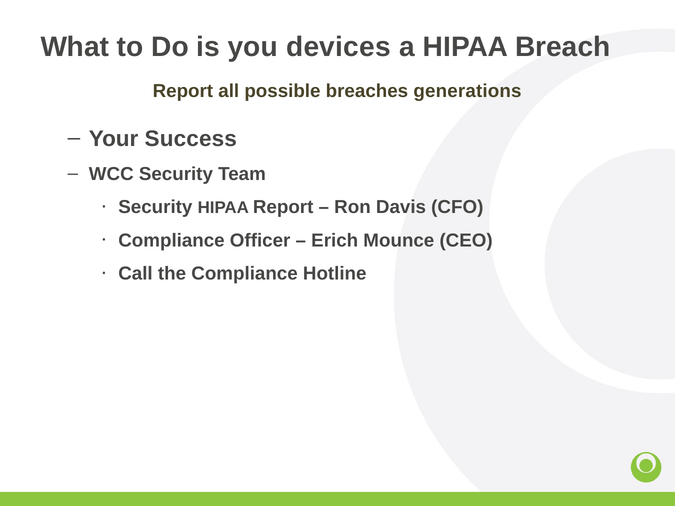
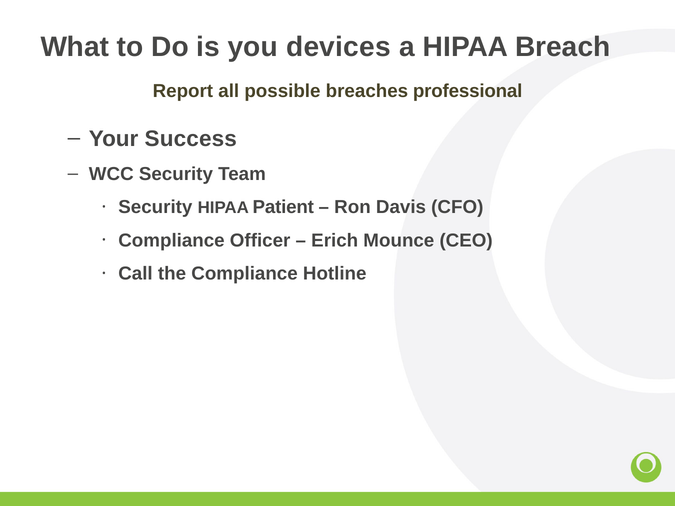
generations: generations -> professional (468, 91)
HIPAA Report: Report -> Patient (283, 207)
